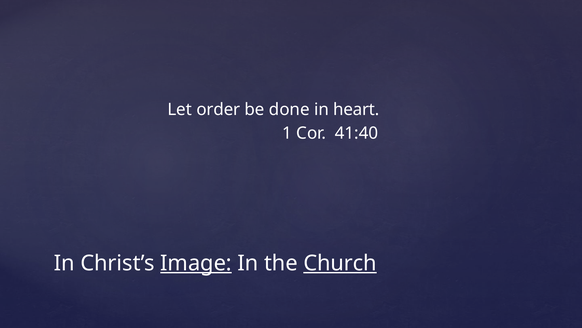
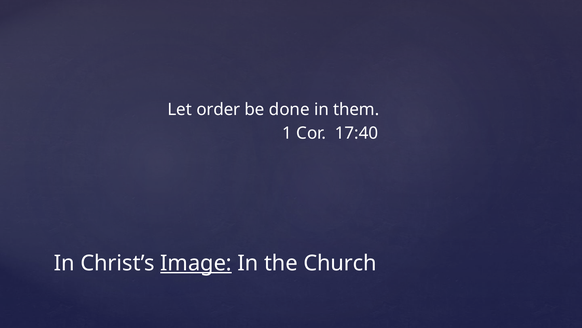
heart: heart -> them (356, 109)
41:40: 41:40 -> 17:40 (357, 133)
Church underline: present -> none (340, 263)
